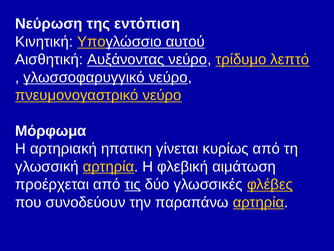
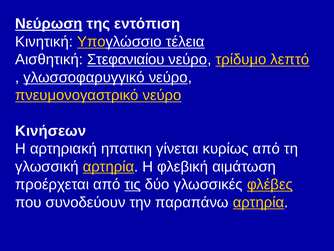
Νεύρωση underline: none -> present (49, 24)
αυτού: αυτού -> τέλεια (185, 42)
Αυξάνοντας: Αυξάνοντας -> Στεφανιαίου (126, 59)
Μόρφωμα: Μόρφωμα -> Κινήσεων (51, 131)
